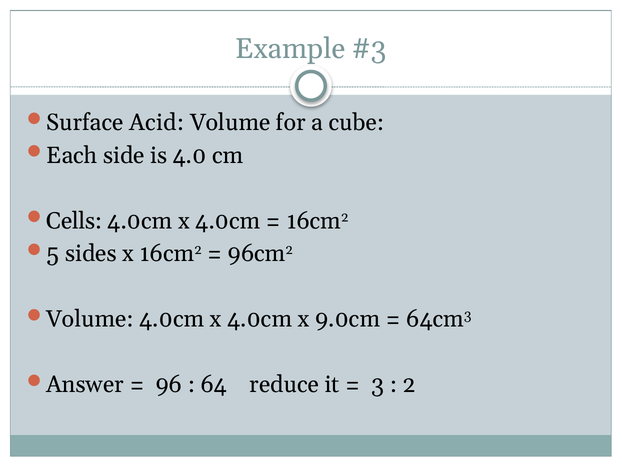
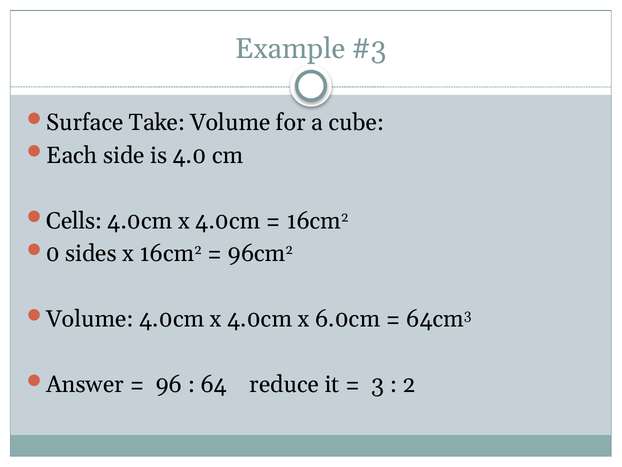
Acid: Acid -> Take (157, 123)
5: 5 -> 0 (53, 253)
9.0cm: 9.0cm -> 6.0cm (348, 319)
